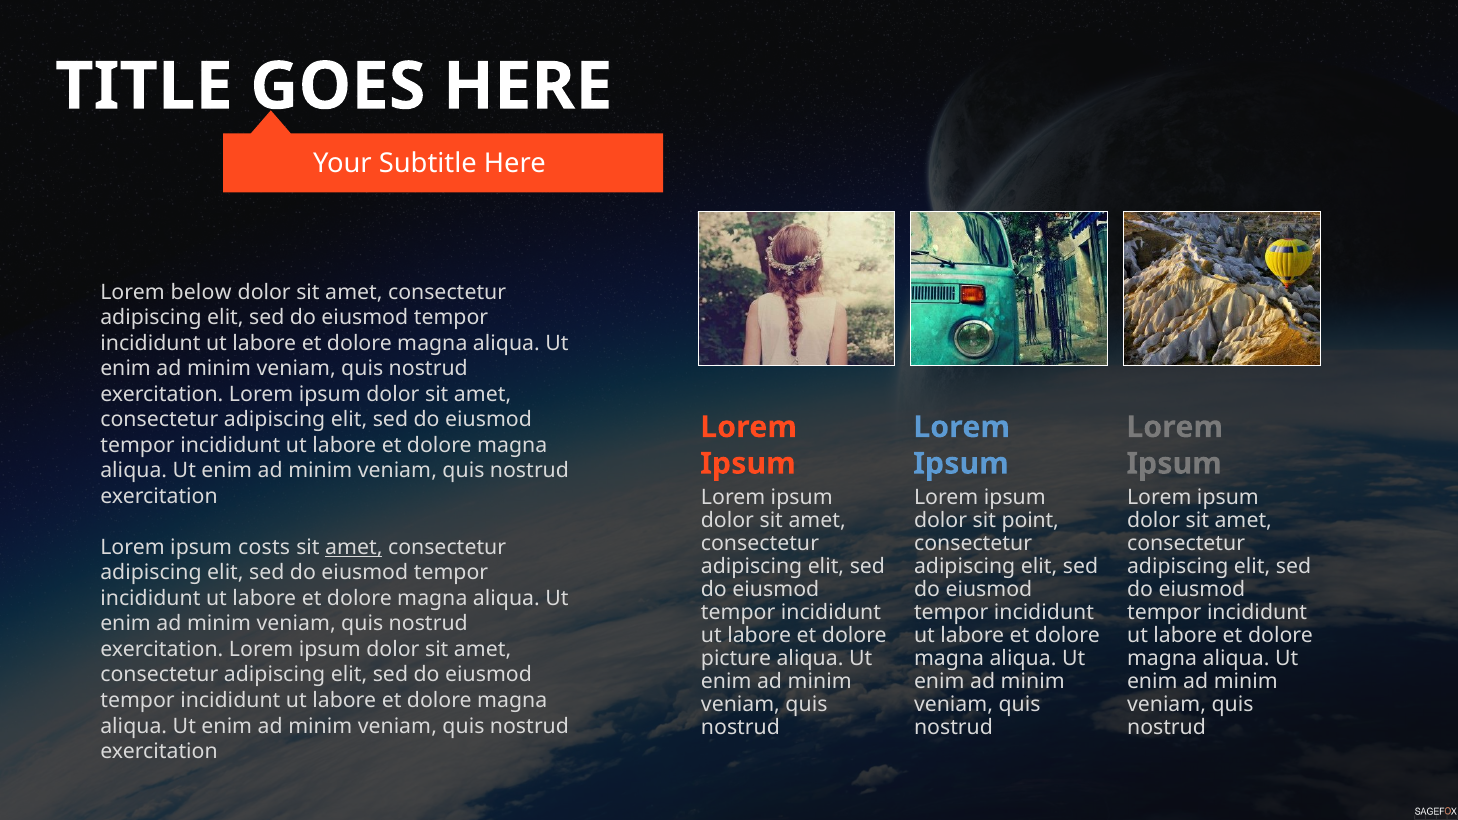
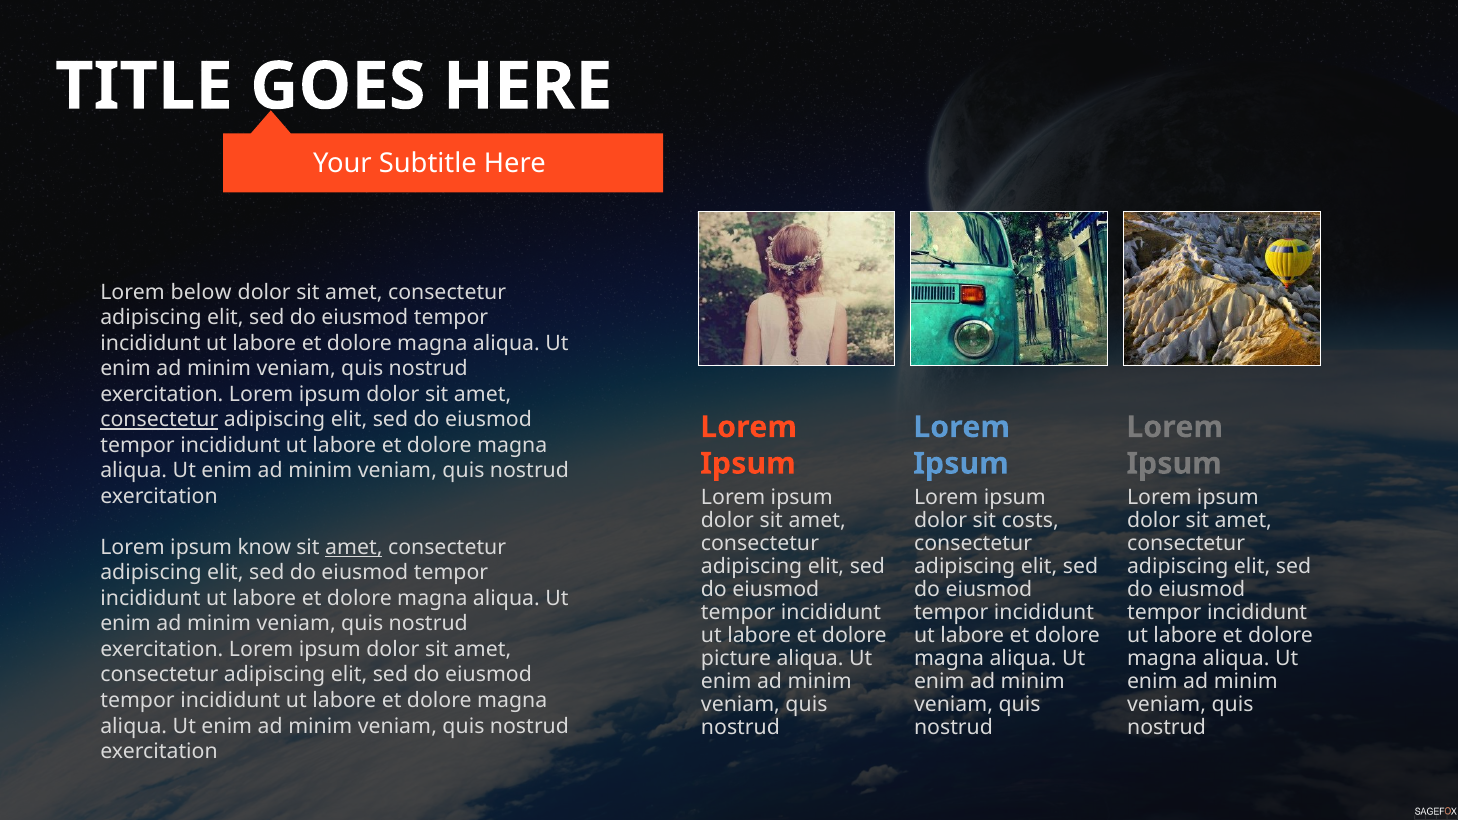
consectetur underline: none -> present (159, 420)
point: point -> costs (1030, 520)
costs: costs -> know (264, 547)
